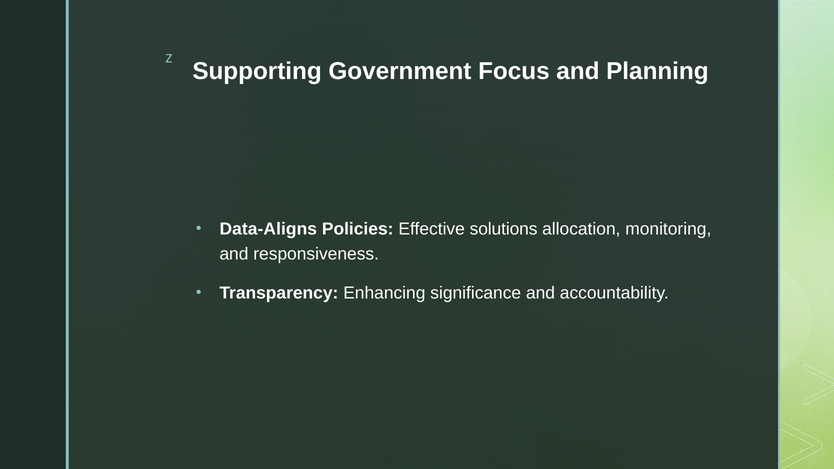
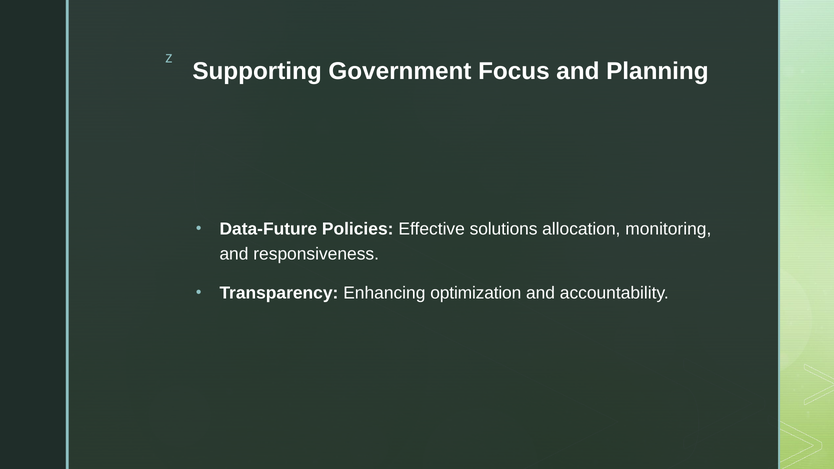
Data-Aligns: Data-Aligns -> Data-Future (268, 229)
significance: significance -> optimization (476, 293)
